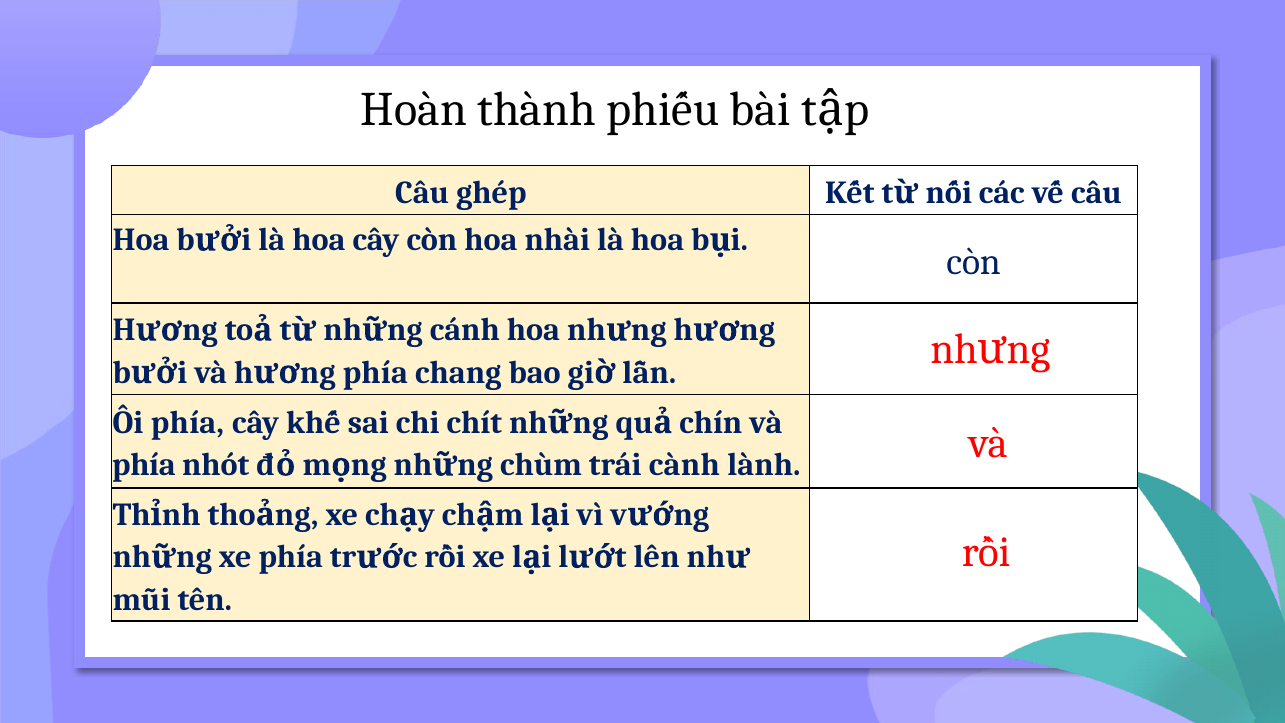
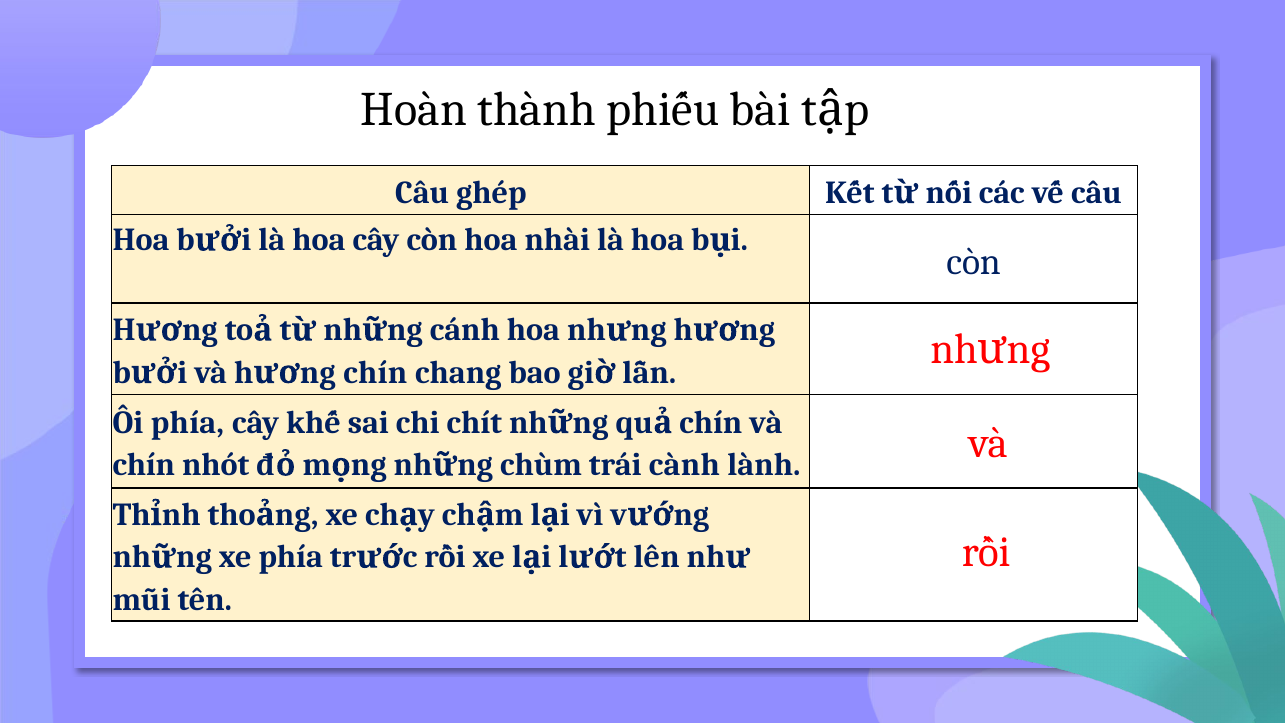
phía: phía -> chín (375, 372)
phía: phía -> chín (144, 465)
